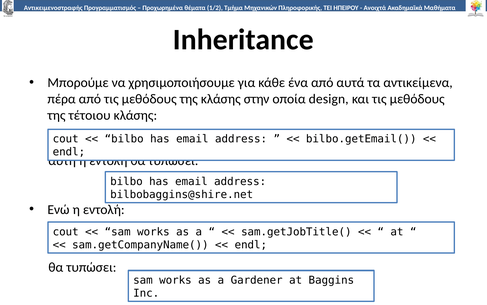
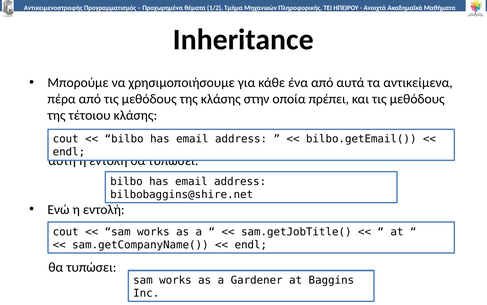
design: design -> πρέπει (329, 99)
